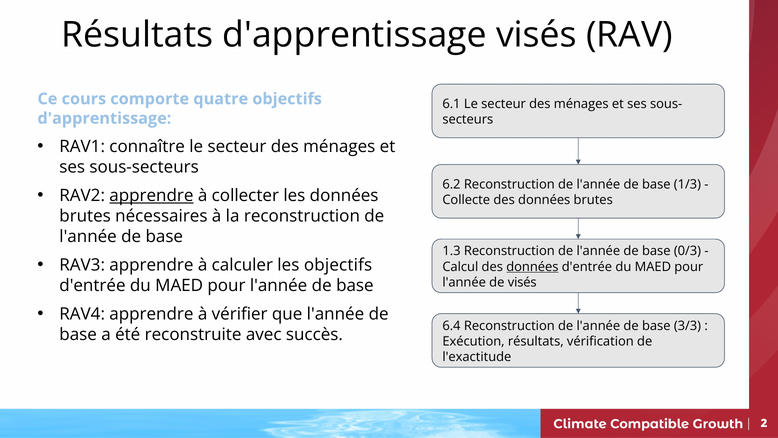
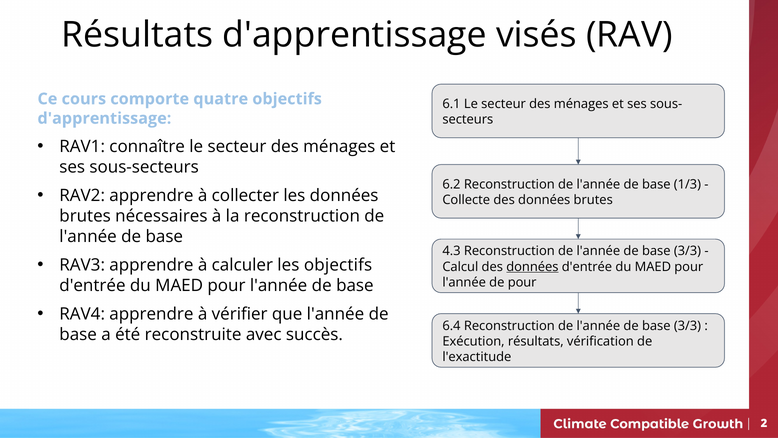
apprendre underline: present -> none (151, 195)
1.3: 1.3 -> 4.3 (451, 251)
0/3: 0/3 -> 3/3 (687, 251)
de visés: visés -> pour (522, 282)
